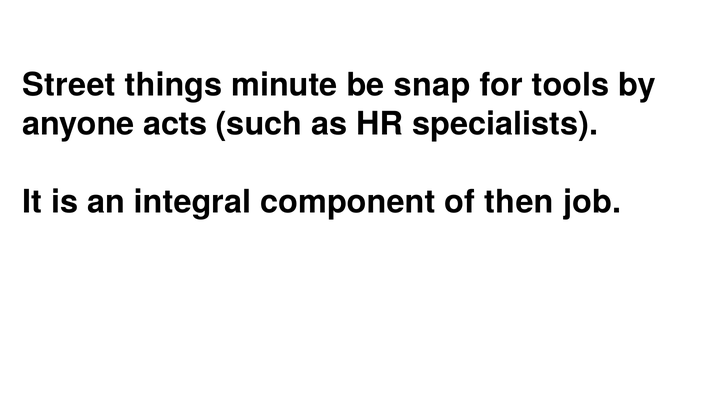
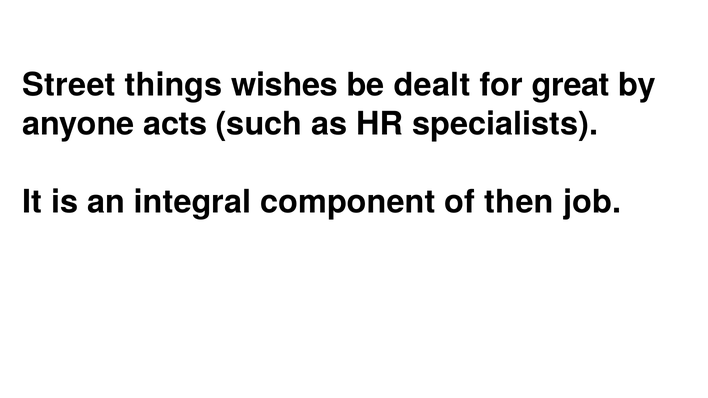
minute: minute -> wishes (285, 85)
snap: snap -> dealt (432, 85)
tools: tools -> great (571, 85)
